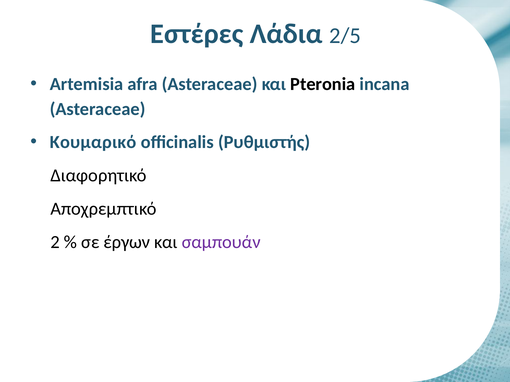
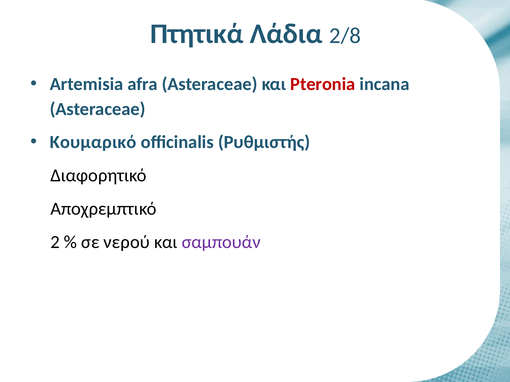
Εστέρες: Εστέρες -> Πτητικά (197, 34)
2/5: 2/5 -> 2/8 (345, 36)
Pteronia colour: black -> red (323, 84)
έργων: έργων -> νερού (127, 242)
